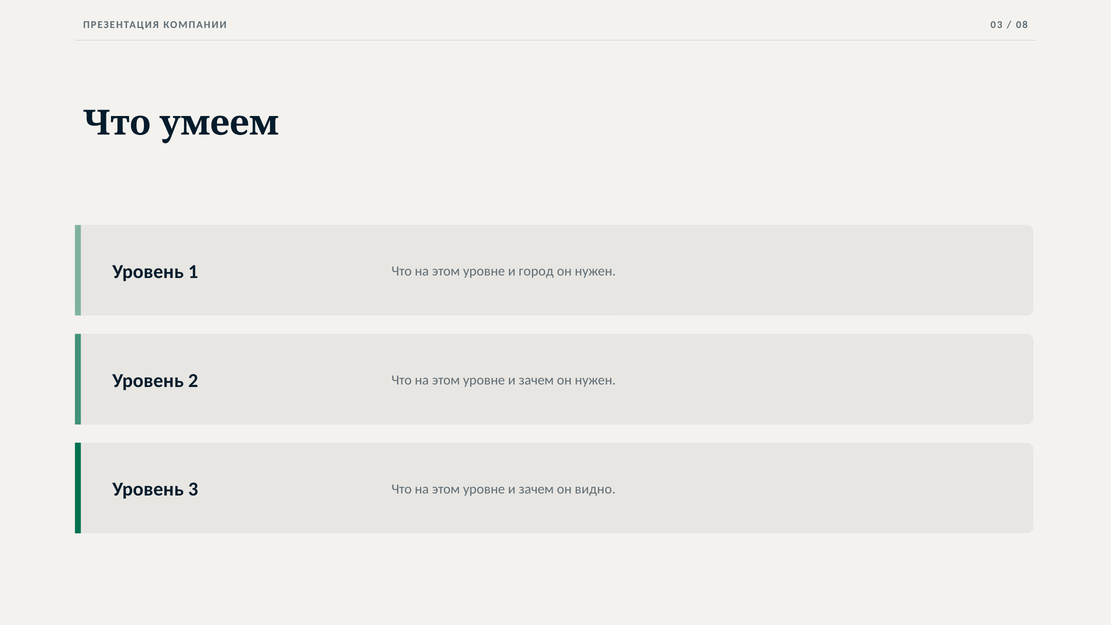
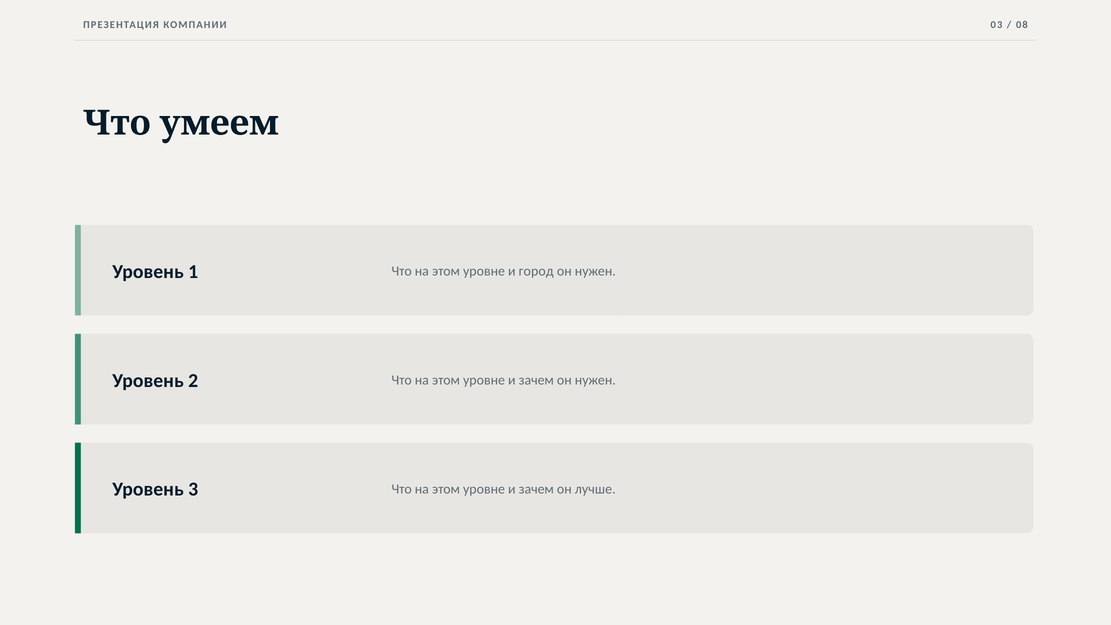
видно: видно -> лучше (595, 489)
